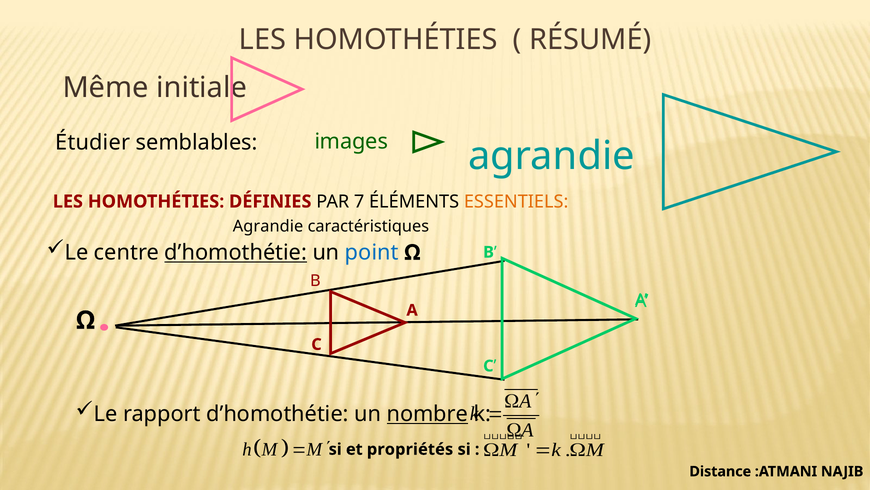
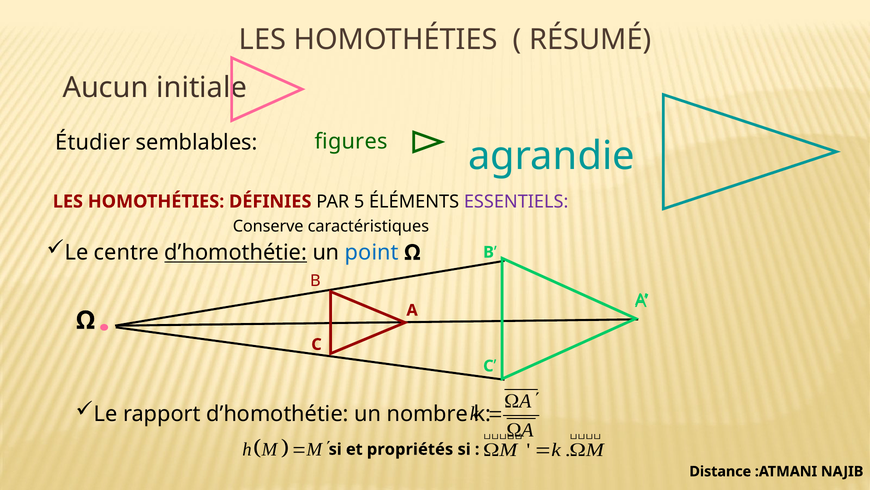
Même: Même -> Aucun (106, 88)
images: images -> figures (351, 141)
7: 7 -> 5 (359, 201)
ESSENTIELS colour: orange -> purple (516, 201)
Agrandie: Agrandie -> Conserve (268, 226)
nombre underline: present -> none (427, 414)
